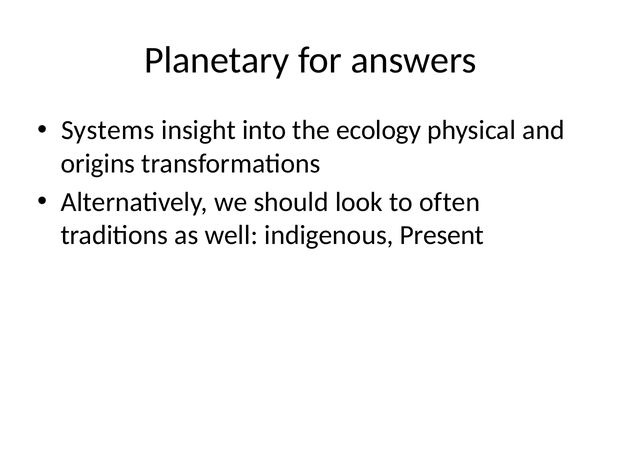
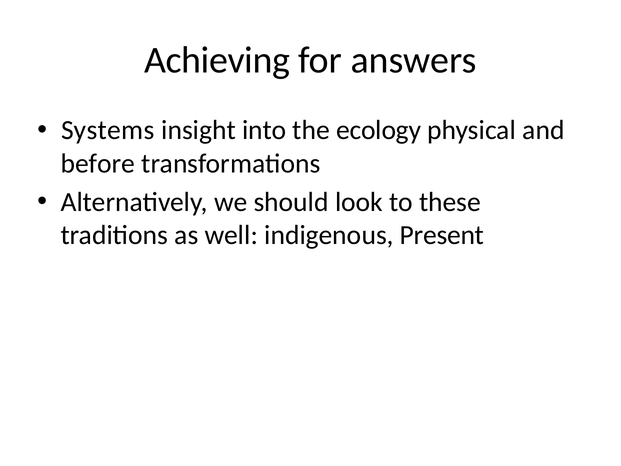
Planetary: Planetary -> Achieving (217, 60)
origins: origins -> before (98, 163)
often: often -> these (450, 202)
